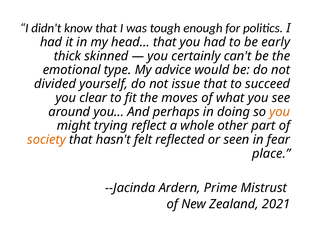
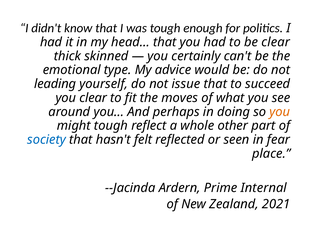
be early: early -> clear (276, 42)
divided: divided -> leading (55, 84)
might trying: trying -> tough (111, 126)
society colour: orange -> blue (47, 139)
Mistrust: Mistrust -> Internal (264, 188)
